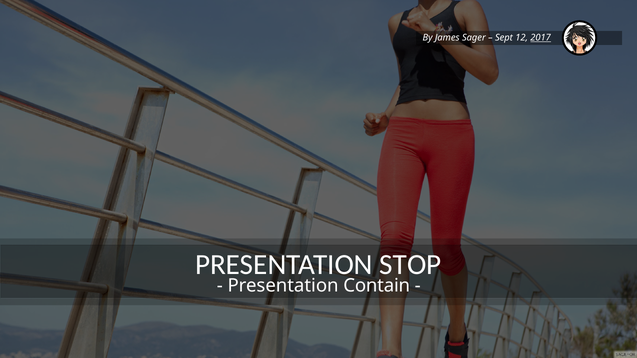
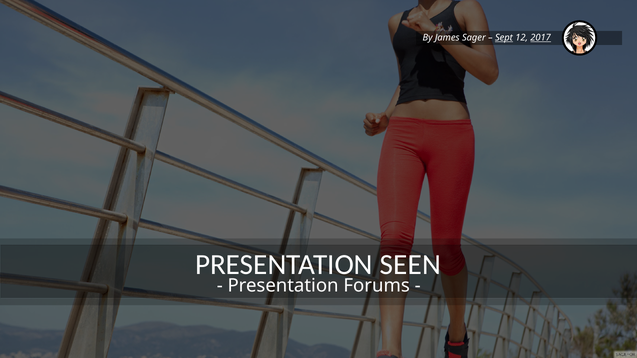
Sept underline: none -> present (504, 38)
STOP: STOP -> SEEN (410, 265)
Contain: Contain -> Forums (377, 286)
